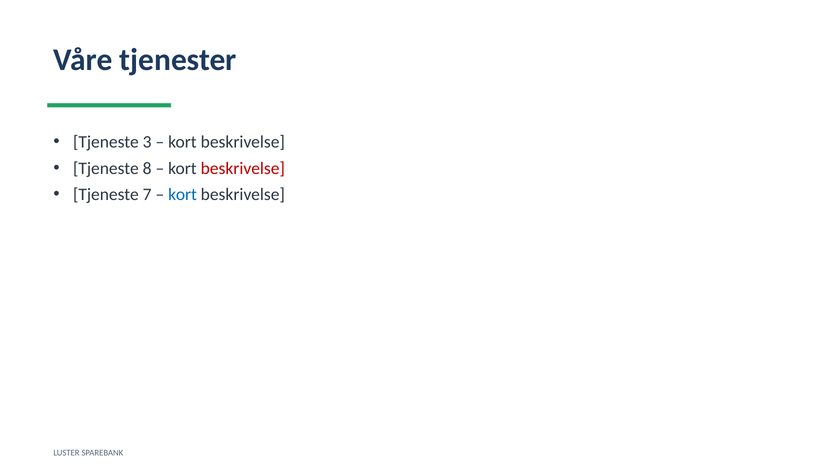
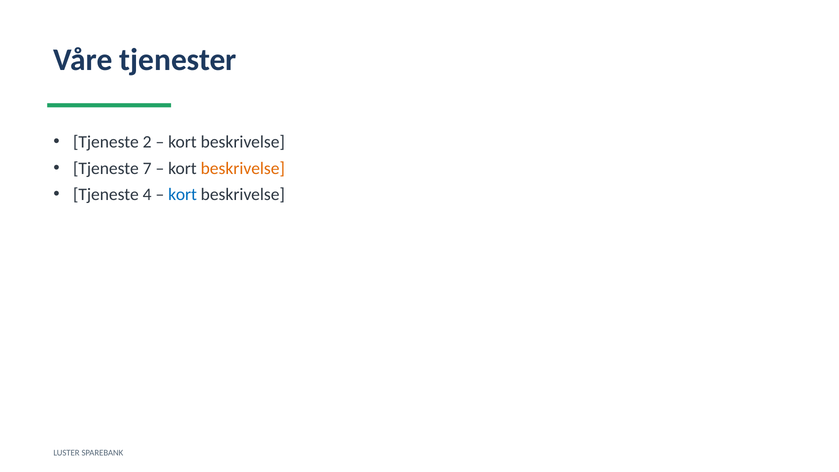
3: 3 -> 2 (147, 142)
8: 8 -> 7 (147, 168)
beskrivelse colour: red -> orange (243, 168)
7: 7 -> 4 (147, 195)
